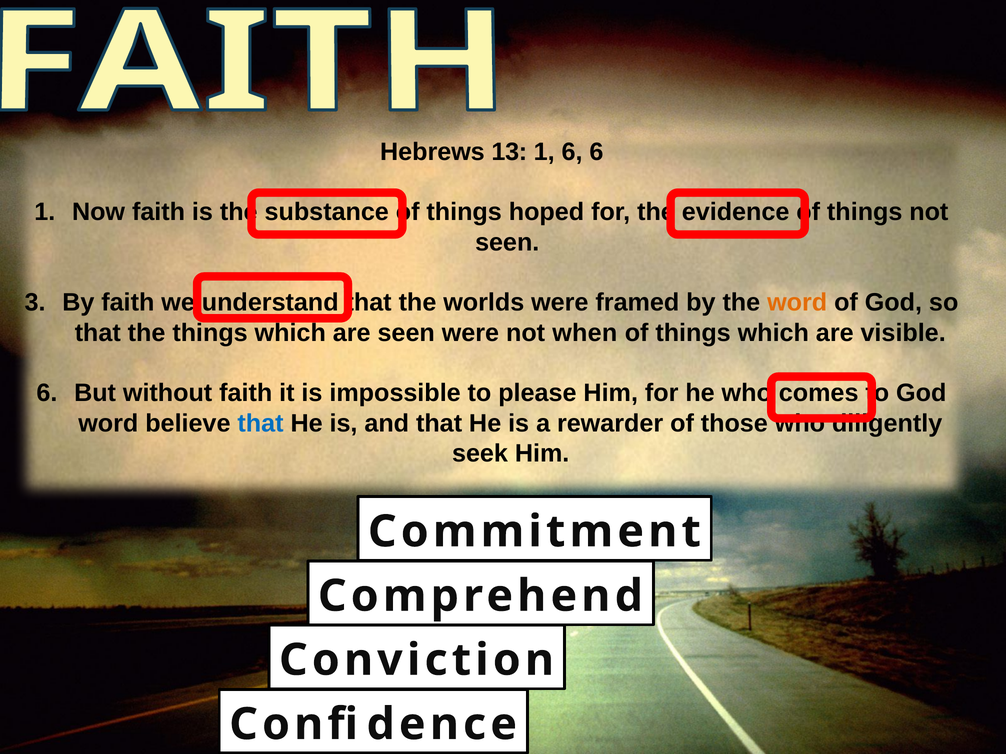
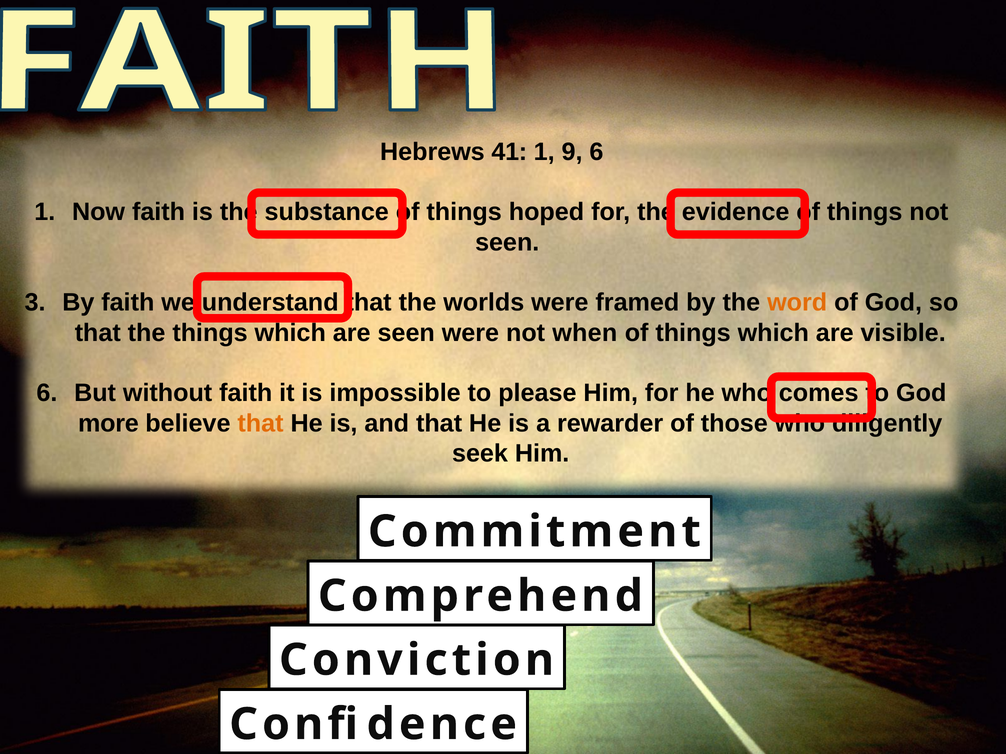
13: 13 -> 41 (509, 152)
1 6: 6 -> 9 (572, 152)
word: word -> more (108, 424)
that colour: blue -> orange (260, 424)
